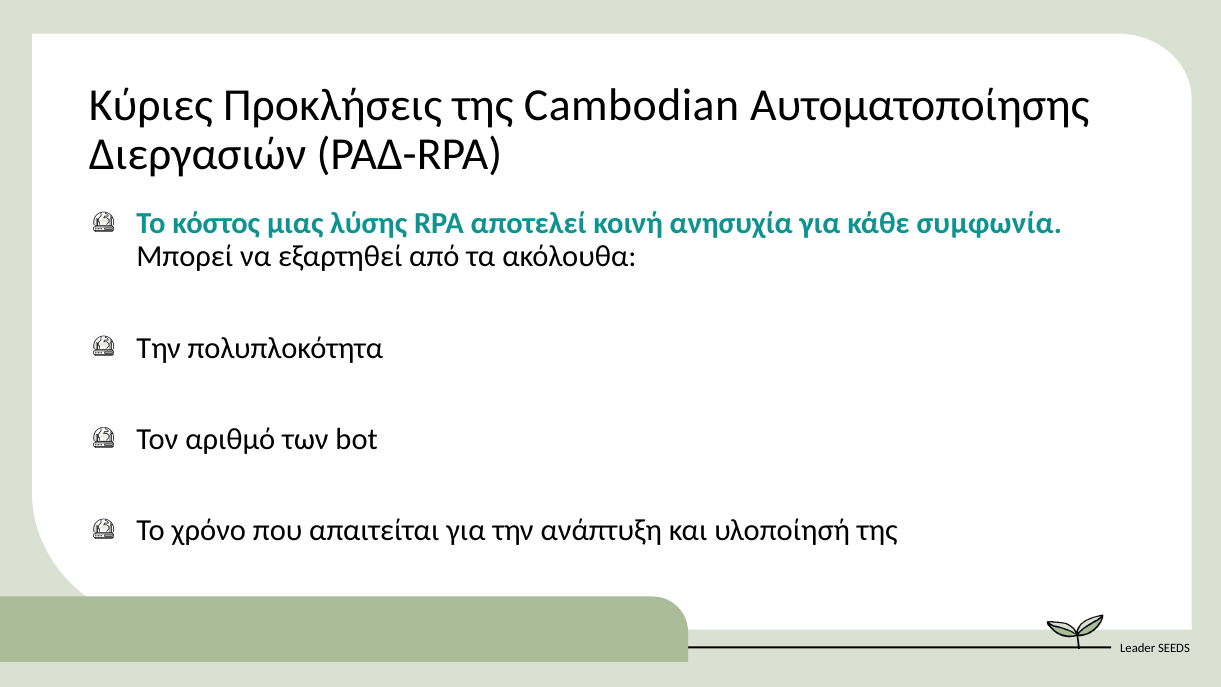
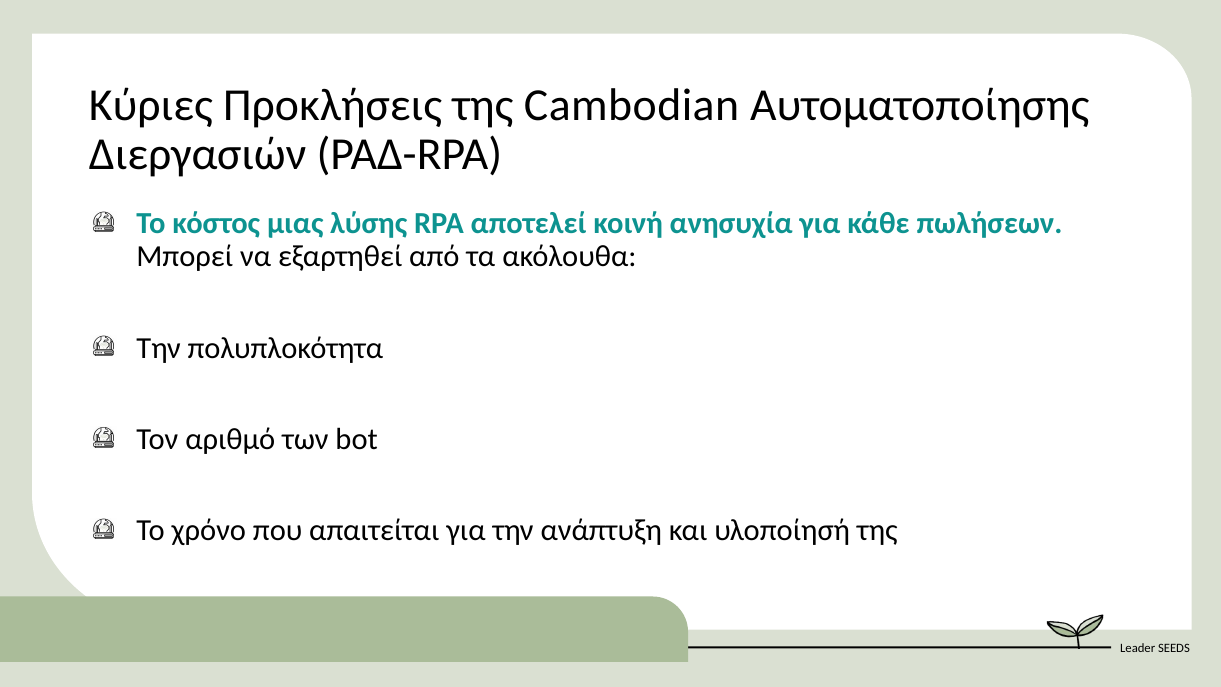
συμφωνία: συμφωνία -> πωλήσεων (989, 224)
